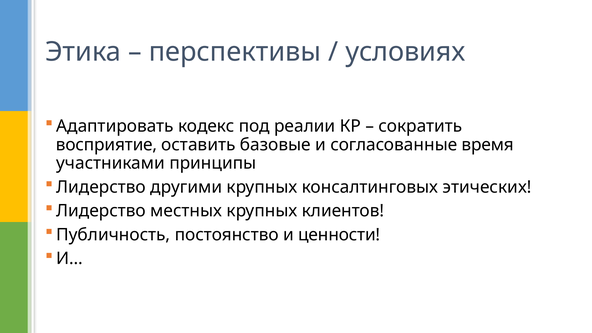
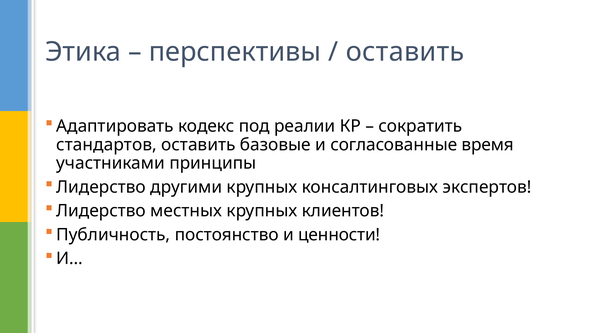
условиях: условиях -> оставить (405, 52)
восприятие: восприятие -> стандартов (107, 145)
этических: этических -> экспертов (487, 187)
